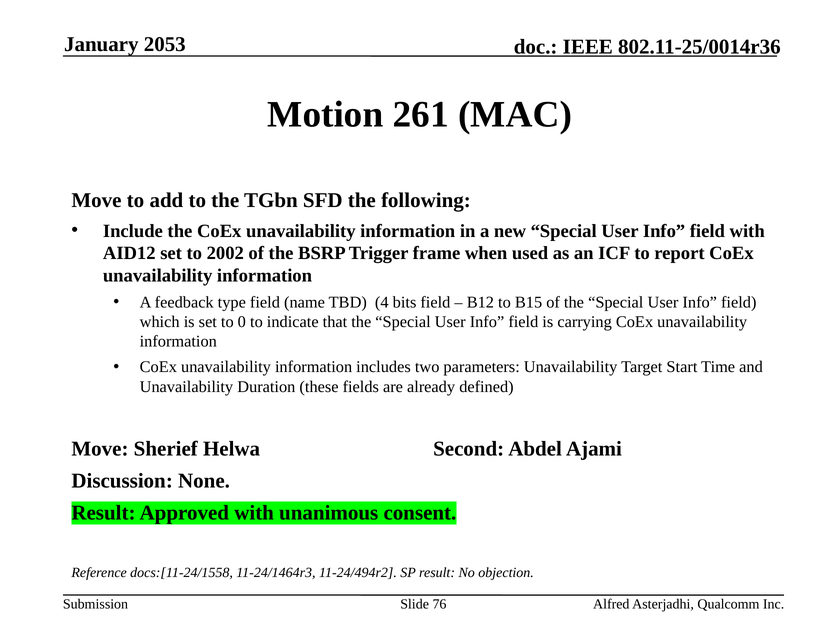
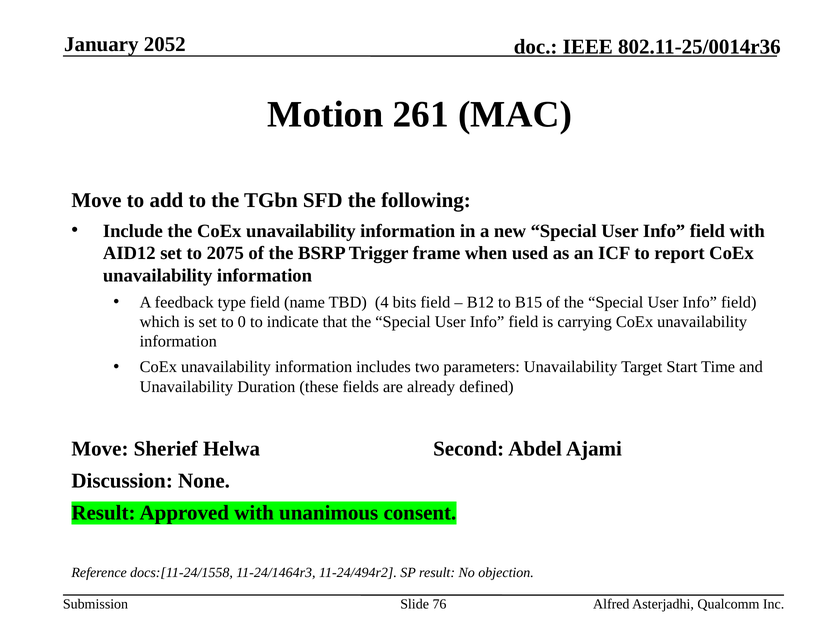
2053: 2053 -> 2052 (165, 45)
2002: 2002 -> 2075 (225, 253)
